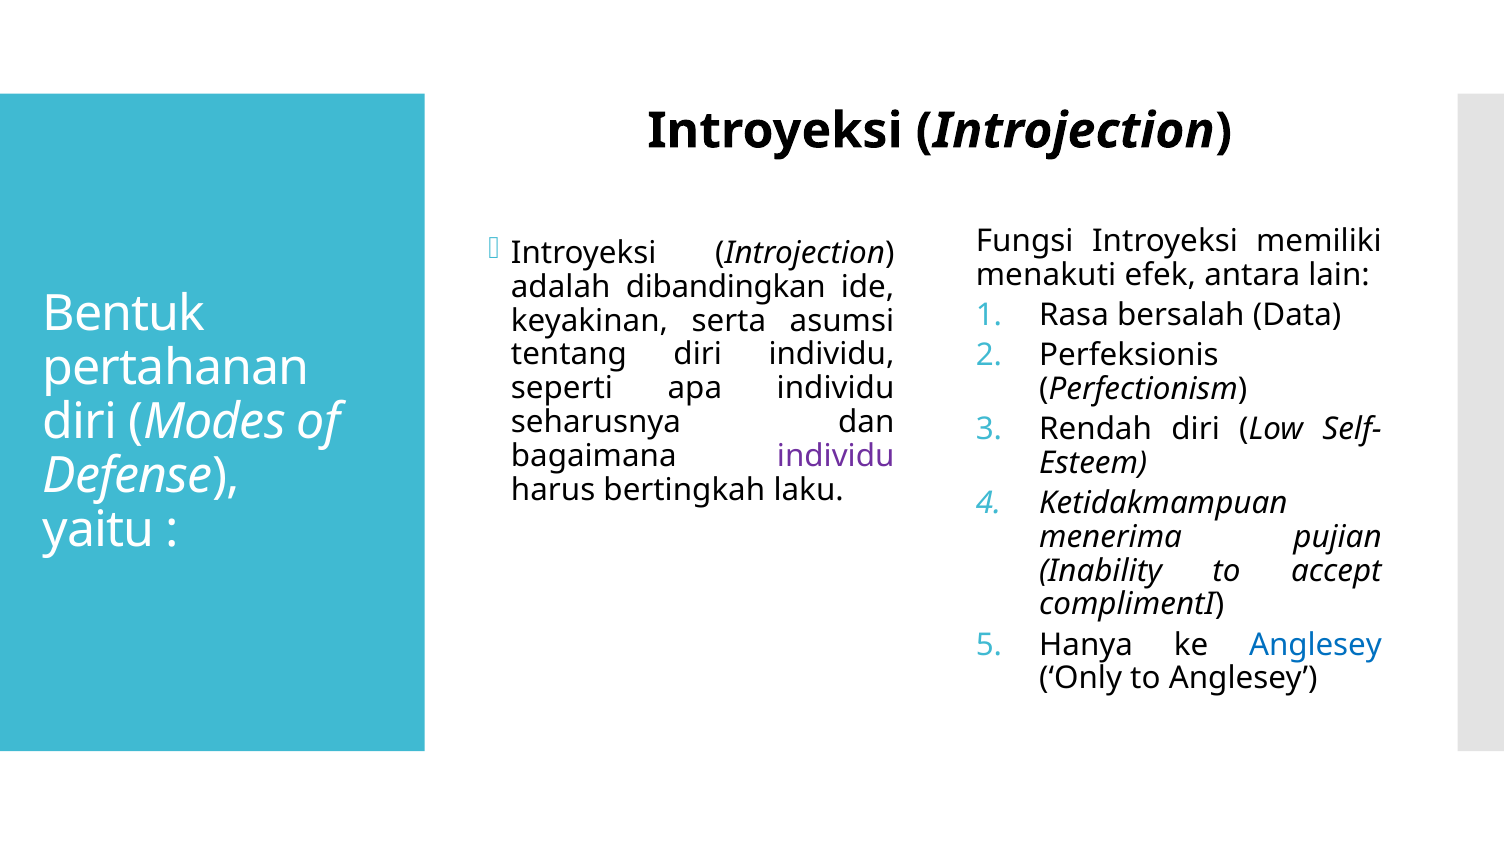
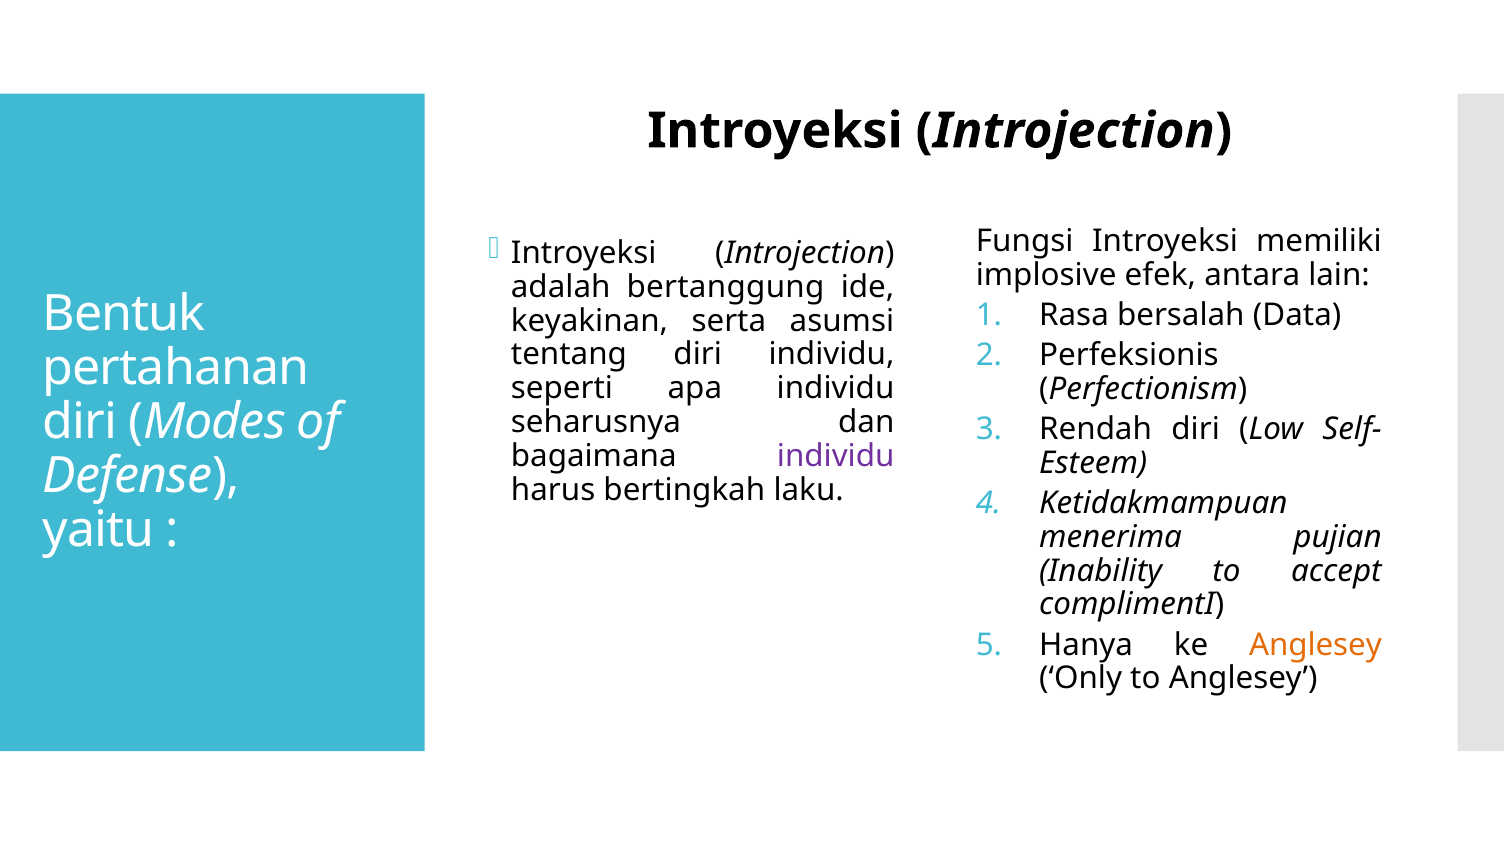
menakuti: menakuti -> implosive (1046, 275)
dibandingkan: dibandingkan -> bertanggung (725, 287)
Anglesey colour: blue -> orange (1315, 645)
